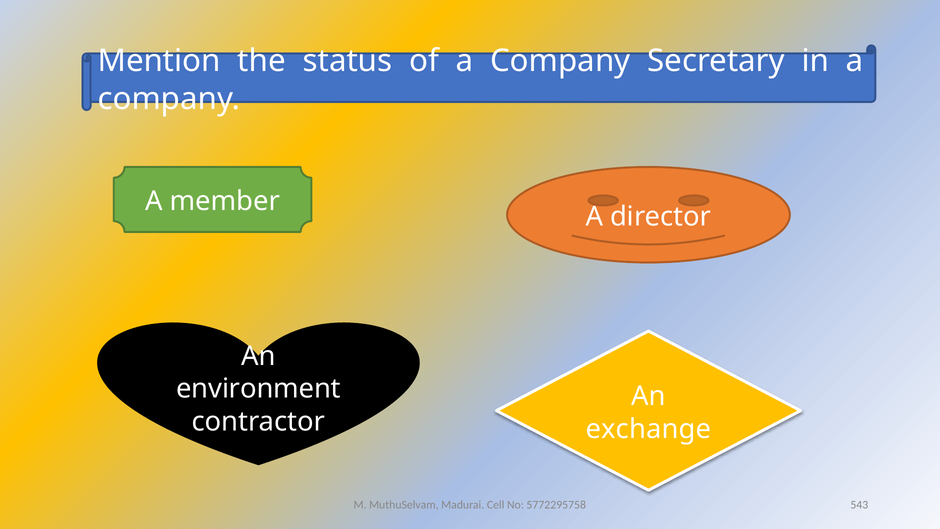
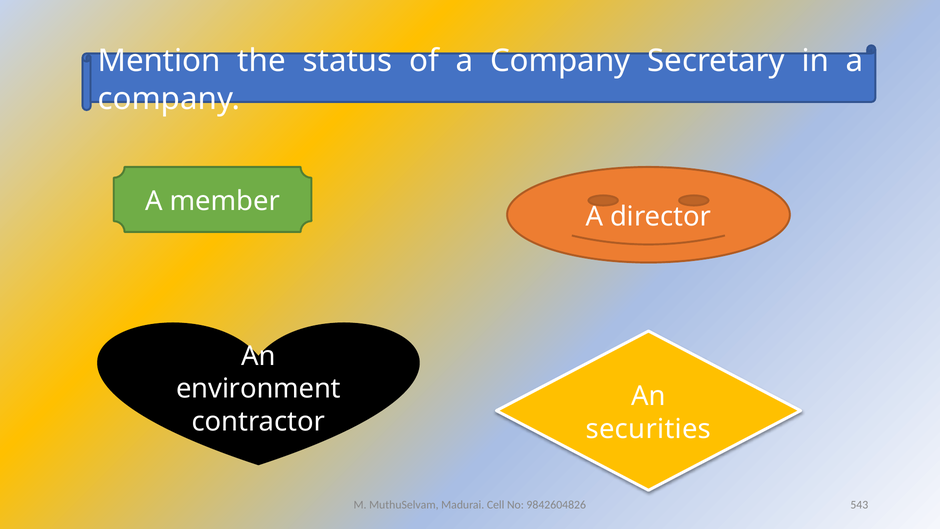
exchange: exchange -> securities (648, 429)
5772295758: 5772295758 -> 9842604826 (556, 505)
